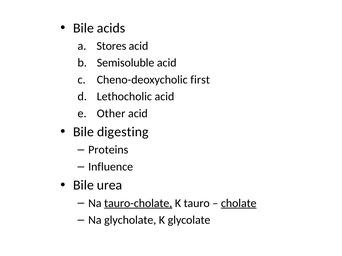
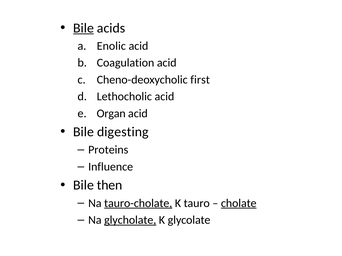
Bile underline: none -> present (84, 28)
Stores: Stores -> Enolic (111, 46)
Semisoluble: Semisoluble -> Coagulation (126, 63)
Other: Other -> Organ (111, 114)
urea: urea -> then (110, 186)
glycholate underline: none -> present (130, 220)
